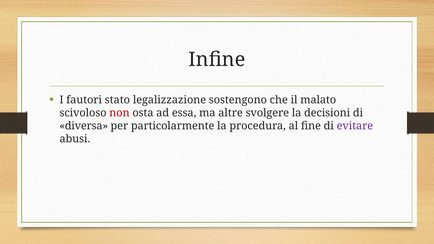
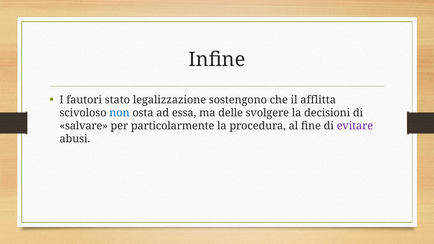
malato: malato -> afflitta (318, 100)
non colour: red -> blue (119, 113)
altre: altre -> delle (231, 113)
diversa: diversa -> salvare (84, 126)
